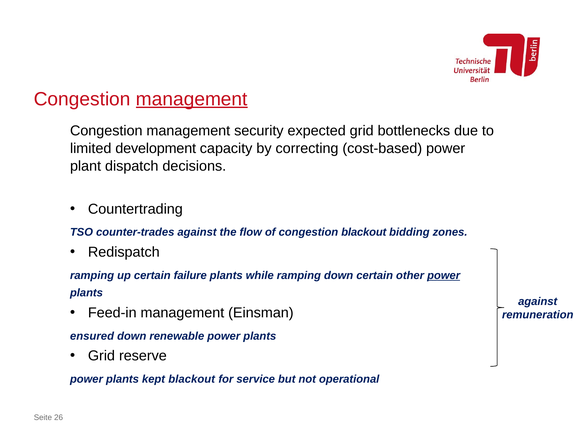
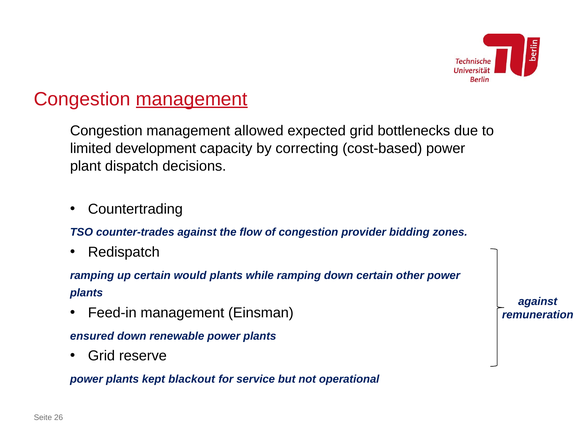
security: security -> allowed (259, 131)
congestion blackout: blackout -> provider (364, 232)
failure: failure -> would (190, 275)
power underline: present -> none (444, 275)
